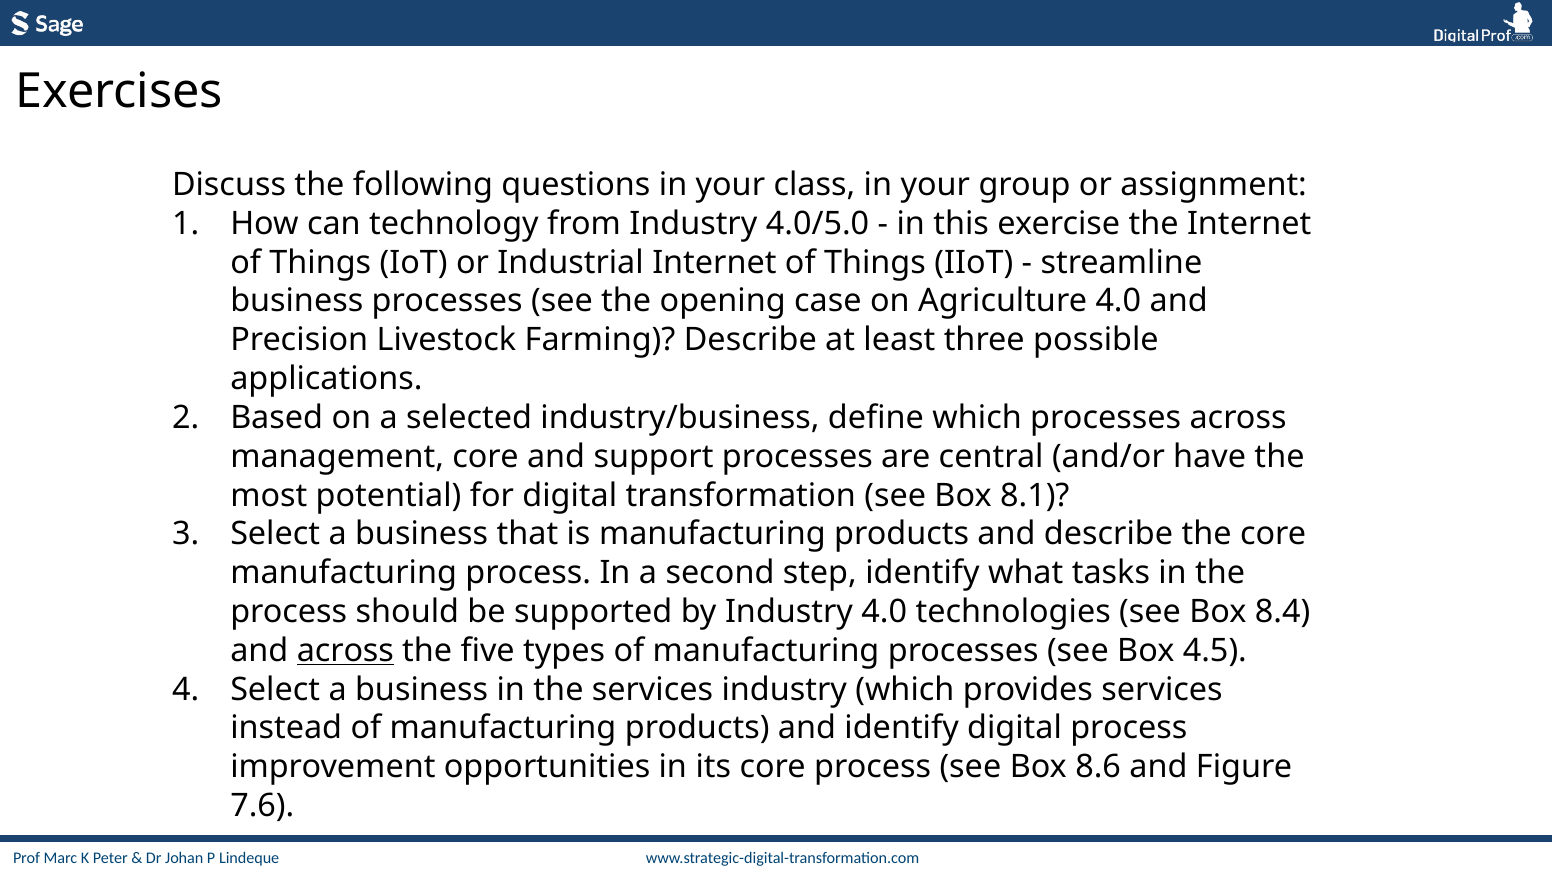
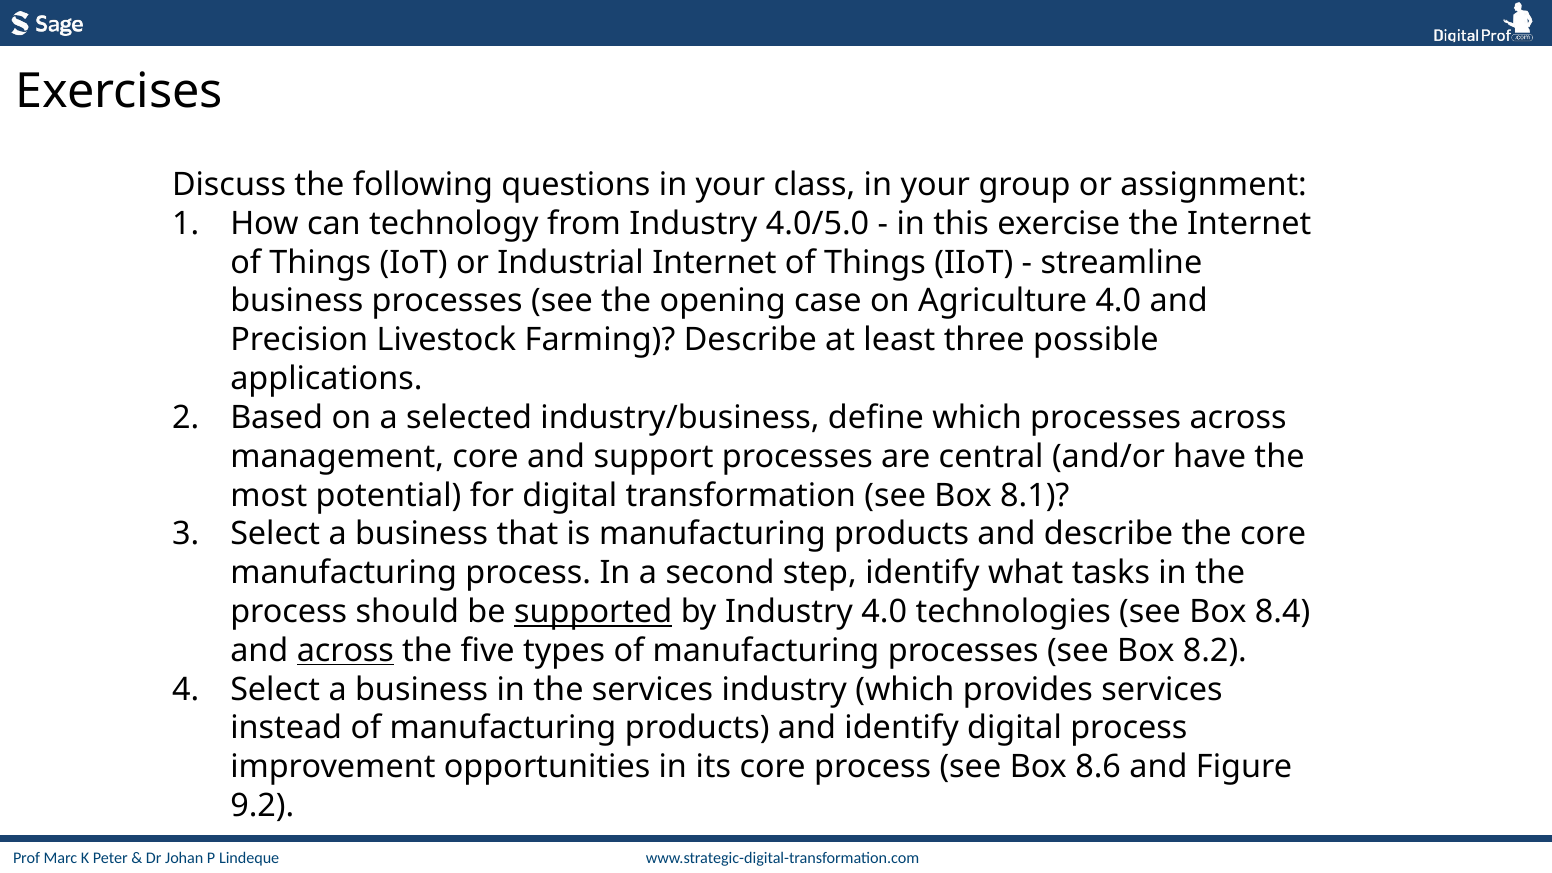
supported underline: none -> present (593, 612)
4.5: 4.5 -> 8.2 (1215, 651)
7.6: 7.6 -> 9.2 (262, 806)
